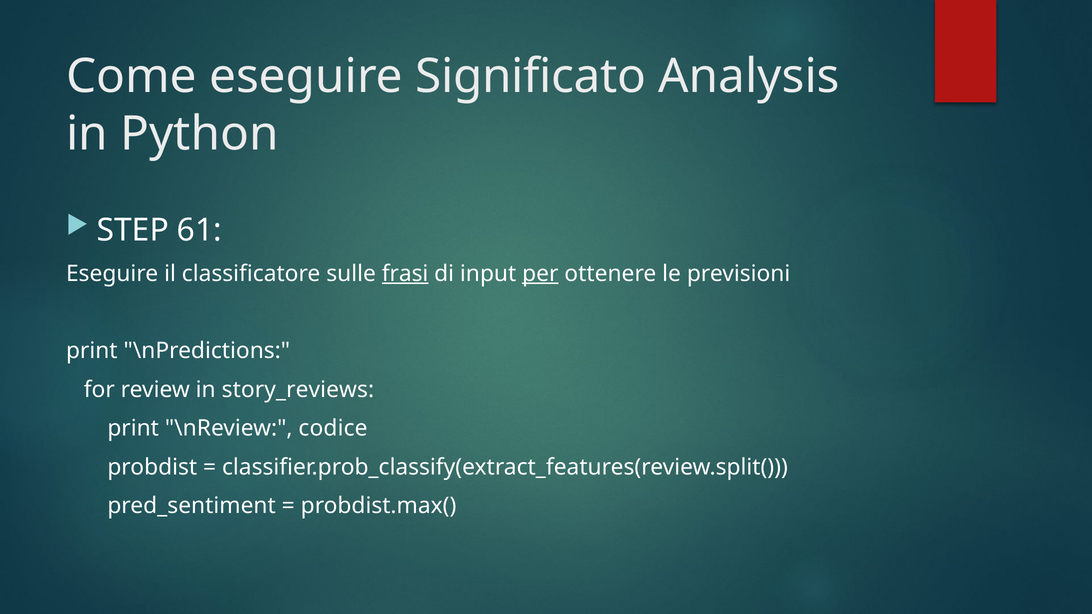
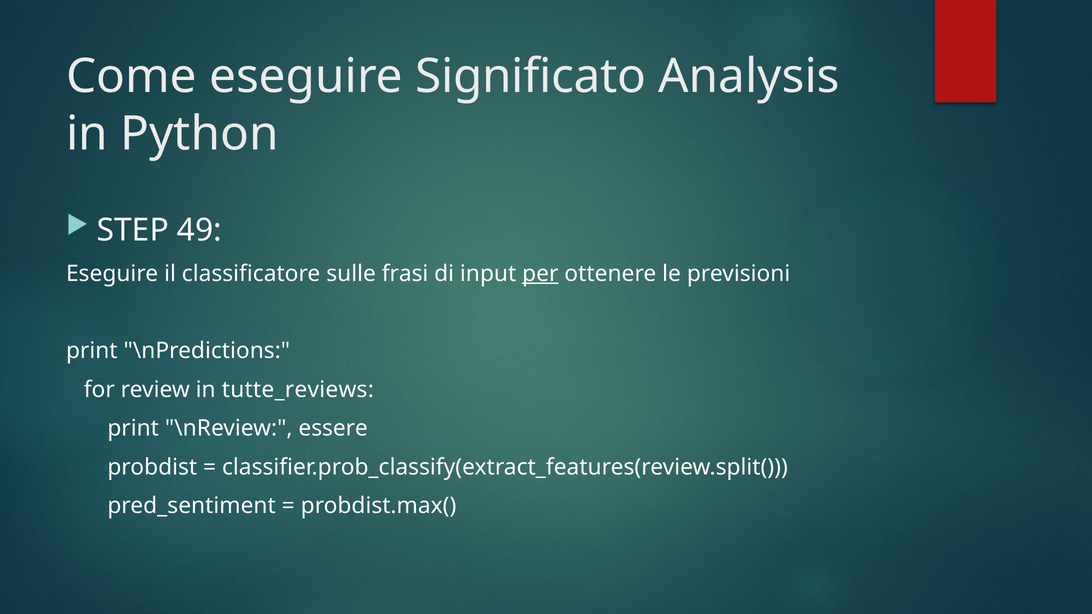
61: 61 -> 49 (199, 230)
frasi underline: present -> none (405, 274)
story_reviews: story_reviews -> tutte_reviews (298, 390)
codice: codice -> essere (333, 429)
